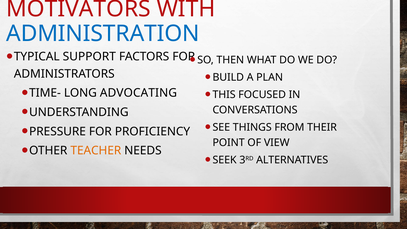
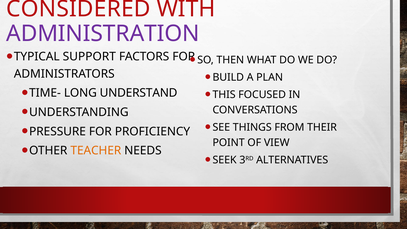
MOTIVATORS: MOTIVATORS -> CONSIDERED (78, 9)
ADMINISTRATION colour: blue -> purple (103, 34)
ADVOCATING: ADVOCATING -> UNDERSTAND (139, 93)
